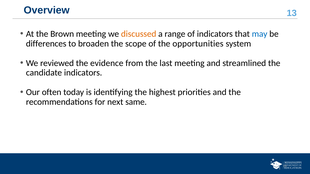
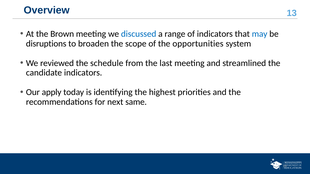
discussed colour: orange -> blue (139, 34)
differences: differences -> disruptions (46, 44)
evidence: evidence -> schedule (107, 63)
often: often -> apply (52, 92)
